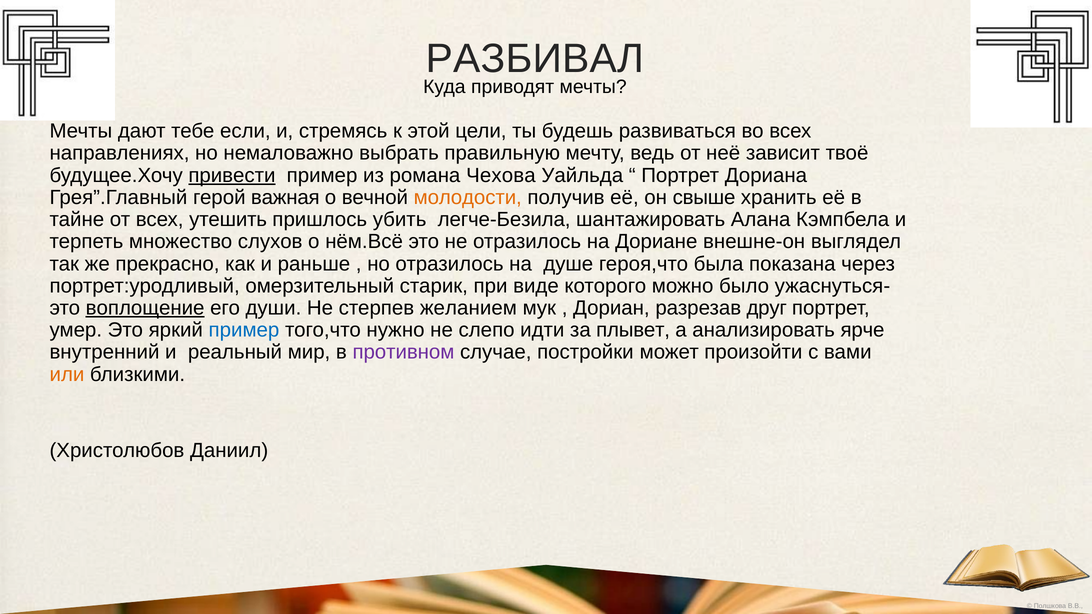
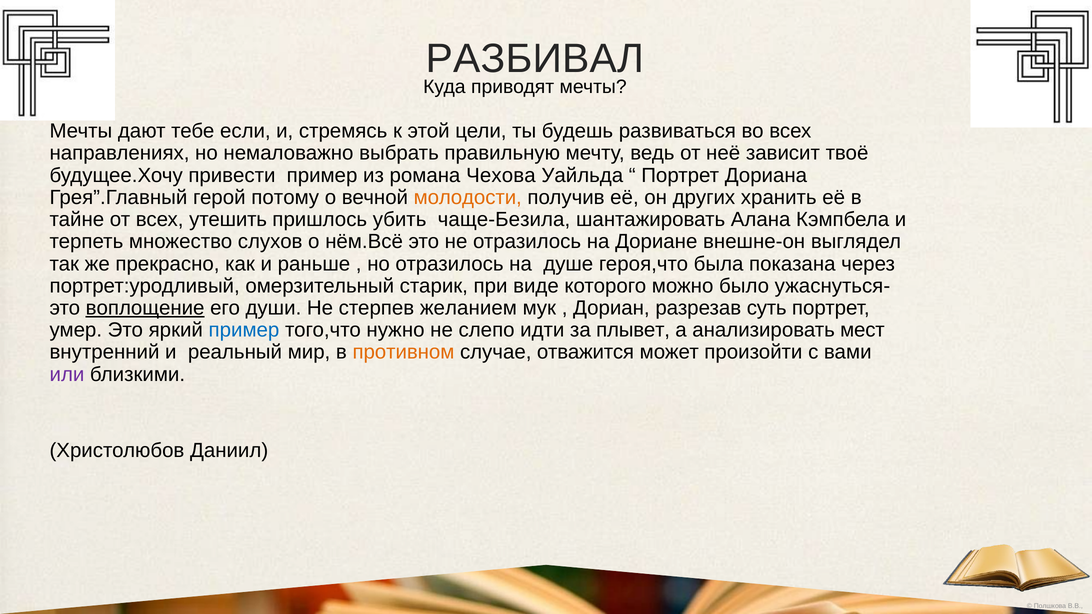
привести underline: present -> none (232, 175)
важная: важная -> потому (285, 198)
свыше: свыше -> других (704, 198)
легче-Безила: легче-Безила -> чаще-Безила (504, 220)
друг: друг -> суть (767, 308)
ярче: ярче -> мест (862, 330)
противном colour: purple -> orange (403, 352)
постройки: постройки -> отважится (585, 352)
или colour: orange -> purple (67, 374)
